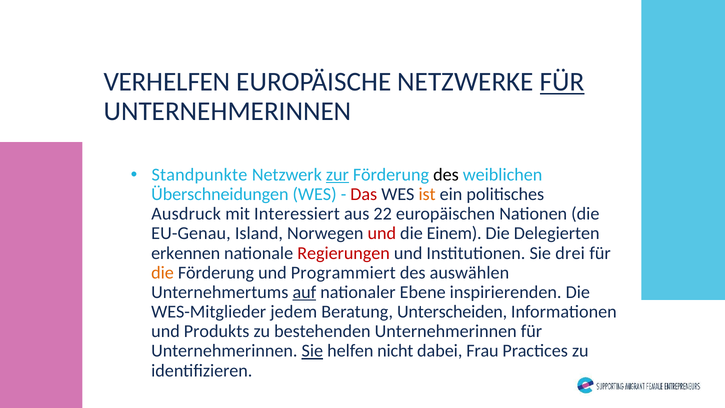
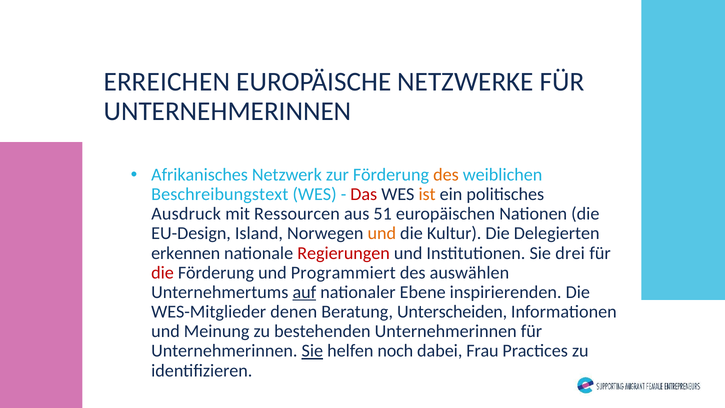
VERHELFEN: VERHELFEN -> ERREICHEN (167, 82)
FÜR underline: present -> none (562, 82)
Standpunkte: Standpunkte -> Afrikanisches (200, 175)
zur underline: present -> none (337, 175)
des colour: black -> orange (446, 175)
Überschneidungen: Überschneidungen -> Beschreibungstext (220, 194)
Interessiert: Interessiert -> Ressourcen (297, 214)
22: 22 -> 51 (383, 214)
EU-Genau: EU-Genau -> EU-Design (191, 233)
und colour: red -> orange (382, 233)
Einem: Einem -> Kultur (454, 233)
die colour: orange -> red (163, 273)
jedem: jedem -> denen (294, 312)
Produkts: Produkts -> Meinung (217, 331)
nicht: nicht -> noch (395, 351)
